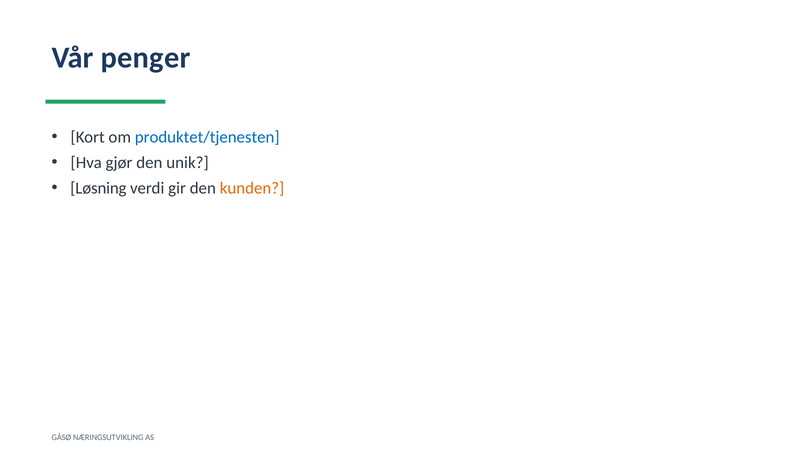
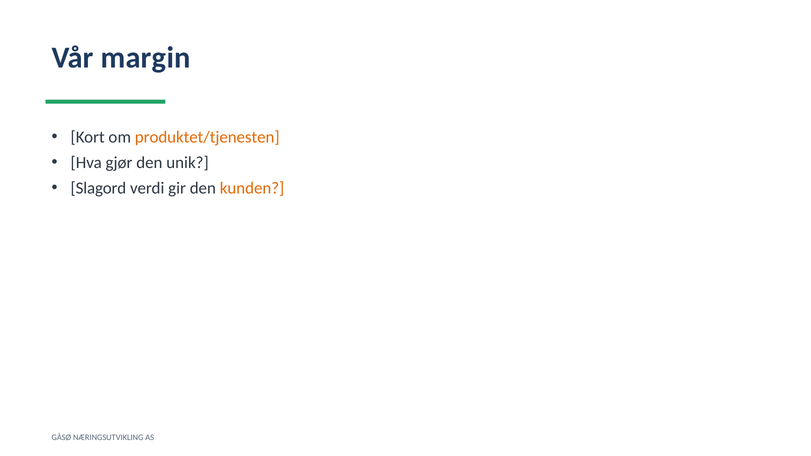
penger: penger -> margin (146, 58)
produktet/tjenesten colour: blue -> orange (207, 137)
Løsning: Løsning -> Slagord (98, 188)
